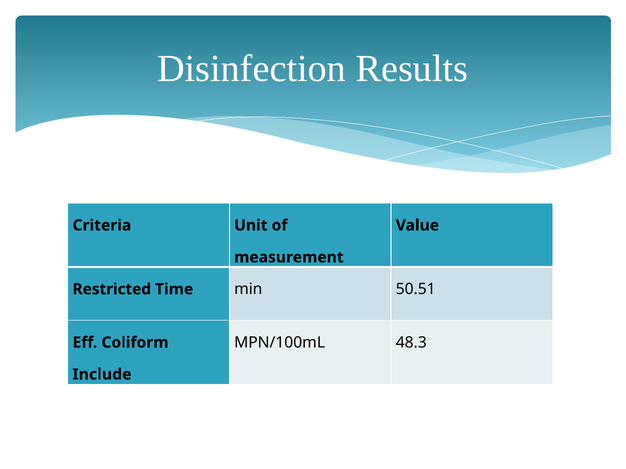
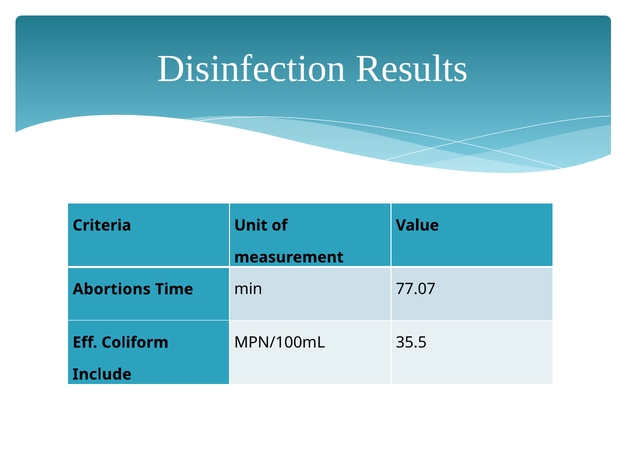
Restricted: Restricted -> Abortions (112, 290)
50.51: 50.51 -> 77.07 (416, 290)
48.3: 48.3 -> 35.5 (411, 343)
